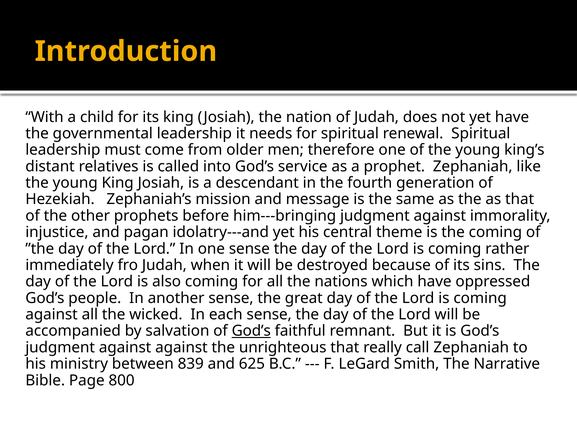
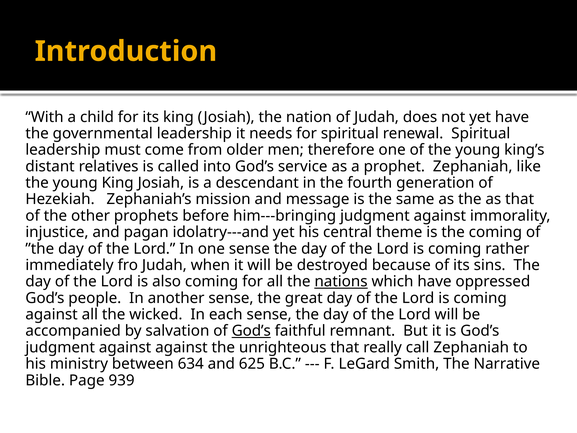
nations underline: none -> present (341, 281)
839: 839 -> 634 (191, 364)
800: 800 -> 939 (122, 380)
